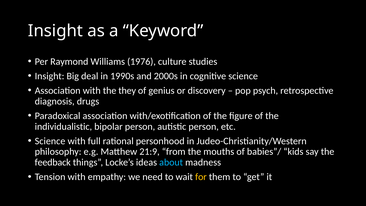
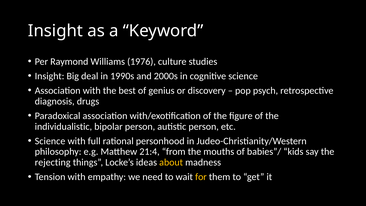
they: they -> best (127, 90)
21:9: 21:9 -> 21:4 (150, 152)
feedback: feedback -> rejecting (53, 162)
about colour: light blue -> yellow (171, 162)
